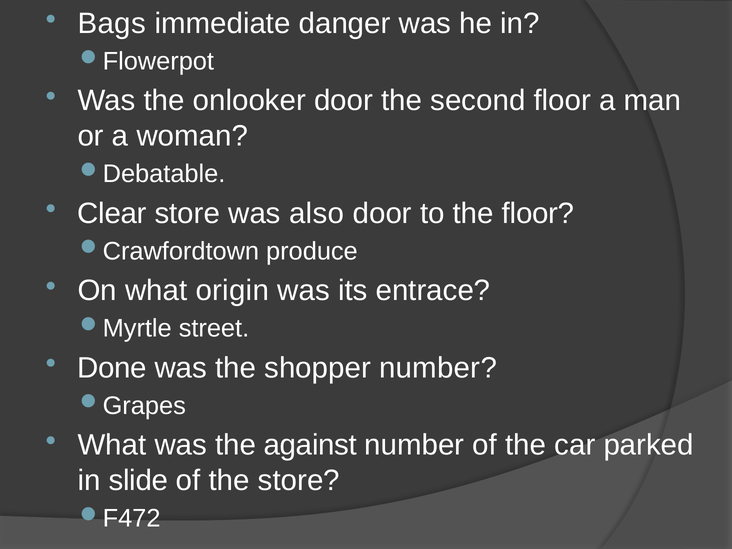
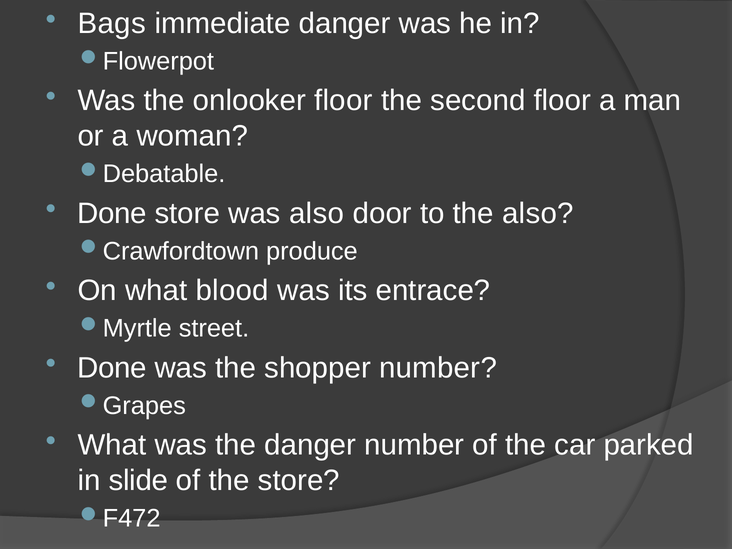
onlooker door: door -> floor (343, 101)
Clear: Clear -> Done (112, 213)
the floor: floor -> also (538, 213)
origin: origin -> blood (232, 291)
the against: against -> danger (310, 445)
